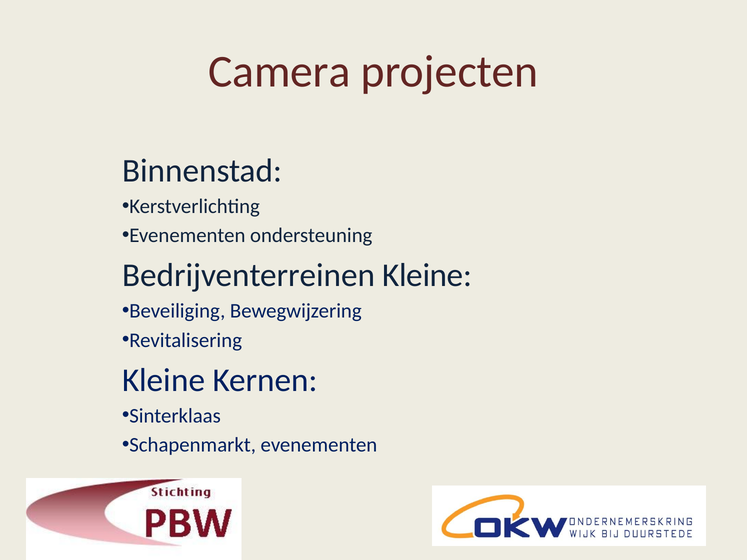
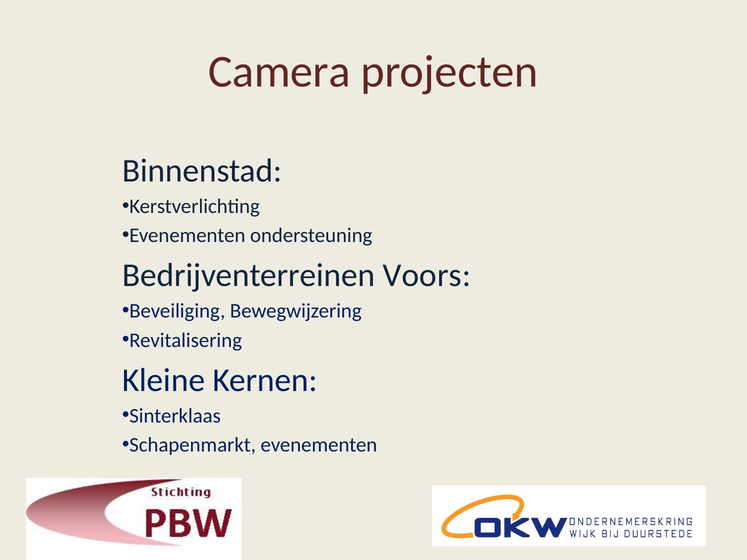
Bedrijventerreinen Kleine: Kleine -> Voors (427, 276)
